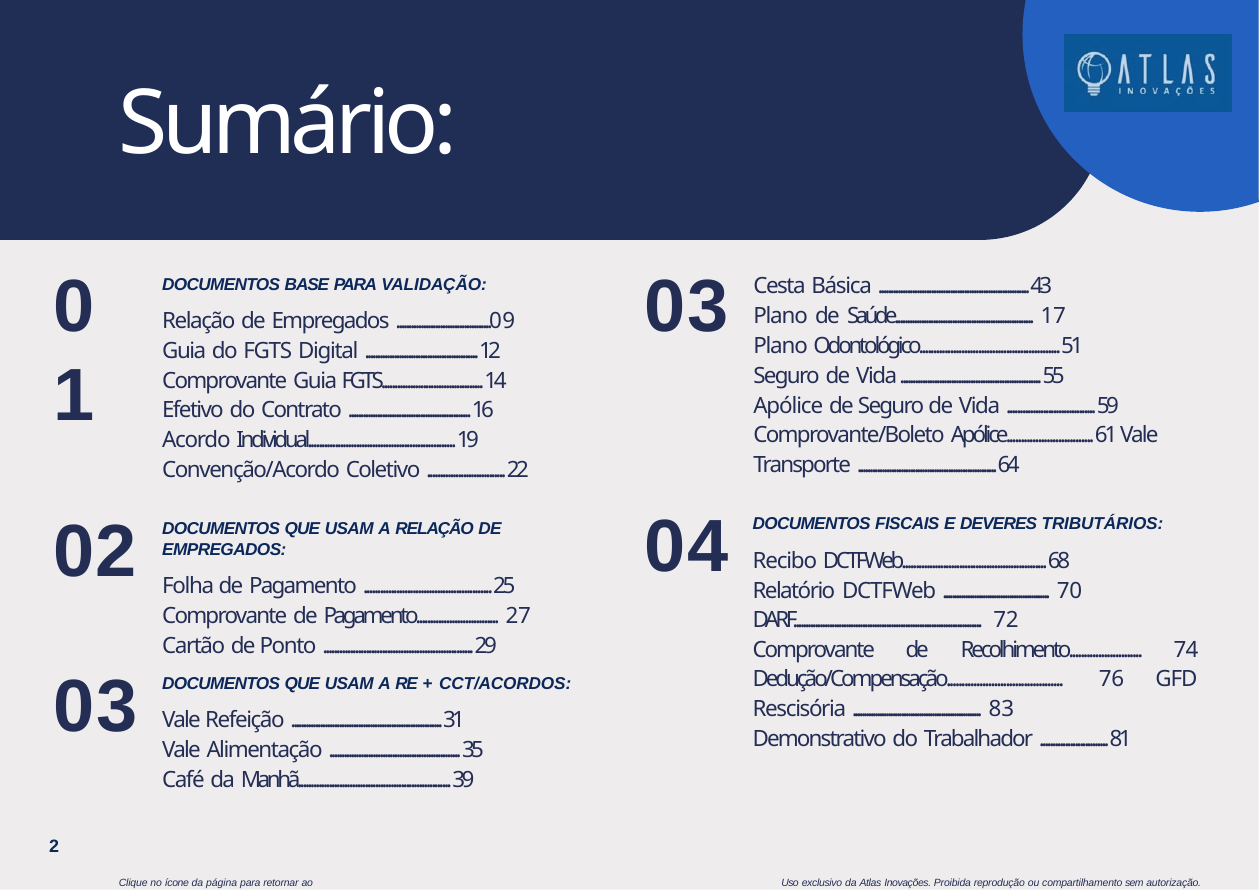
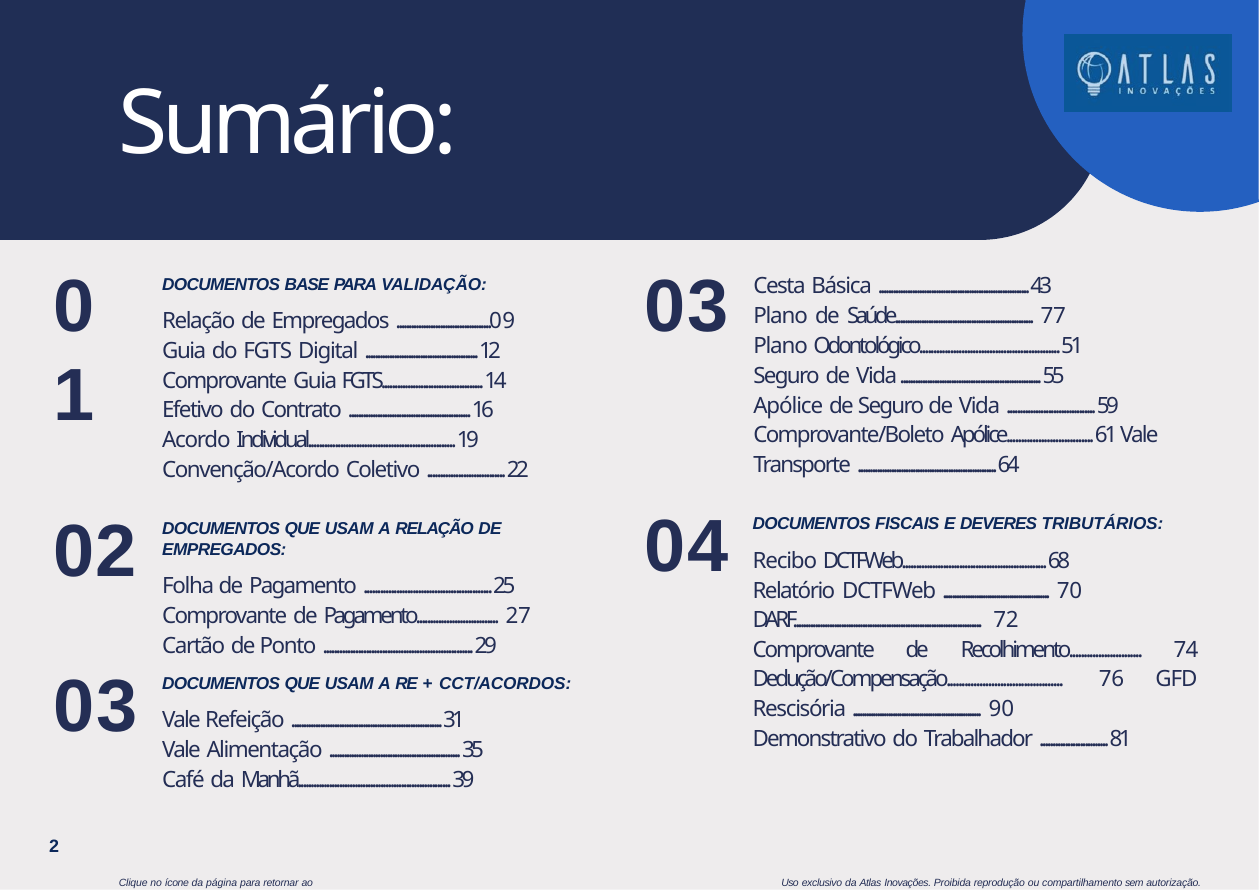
17: 17 -> 77 (1053, 316)
83: 83 -> 90 (1001, 709)
